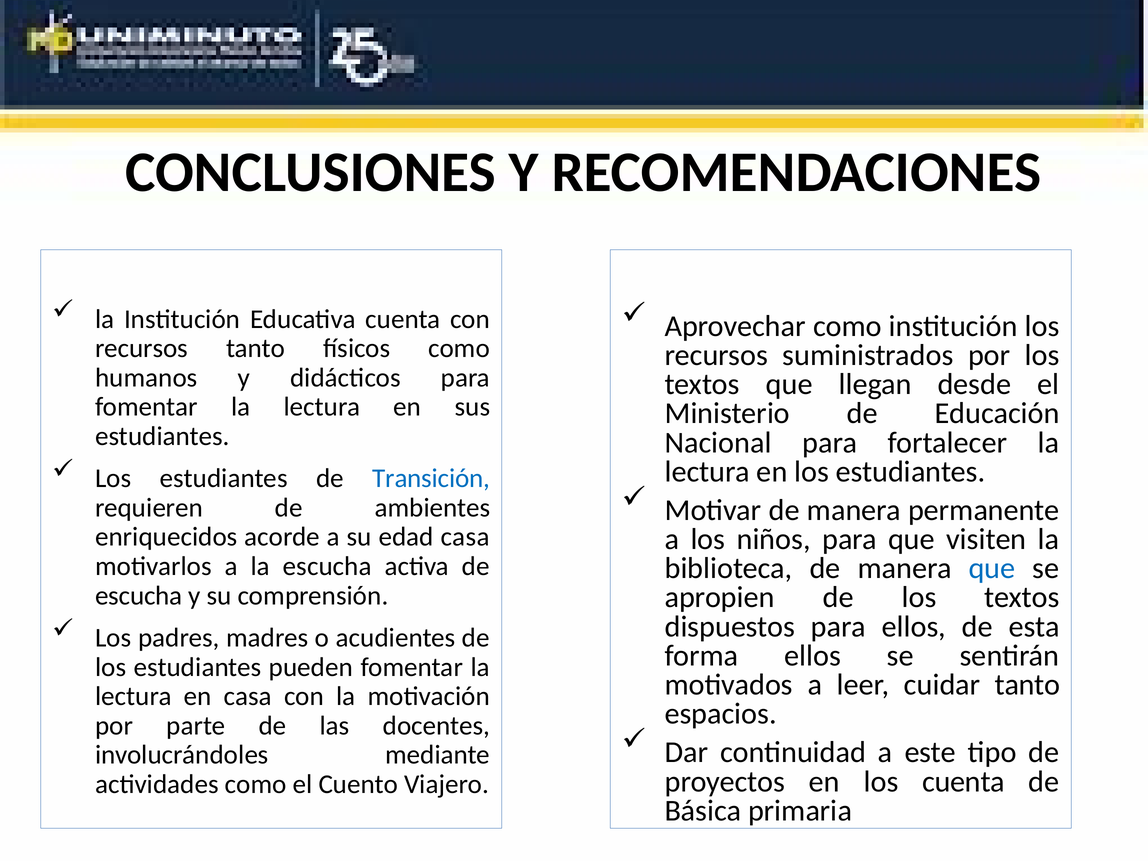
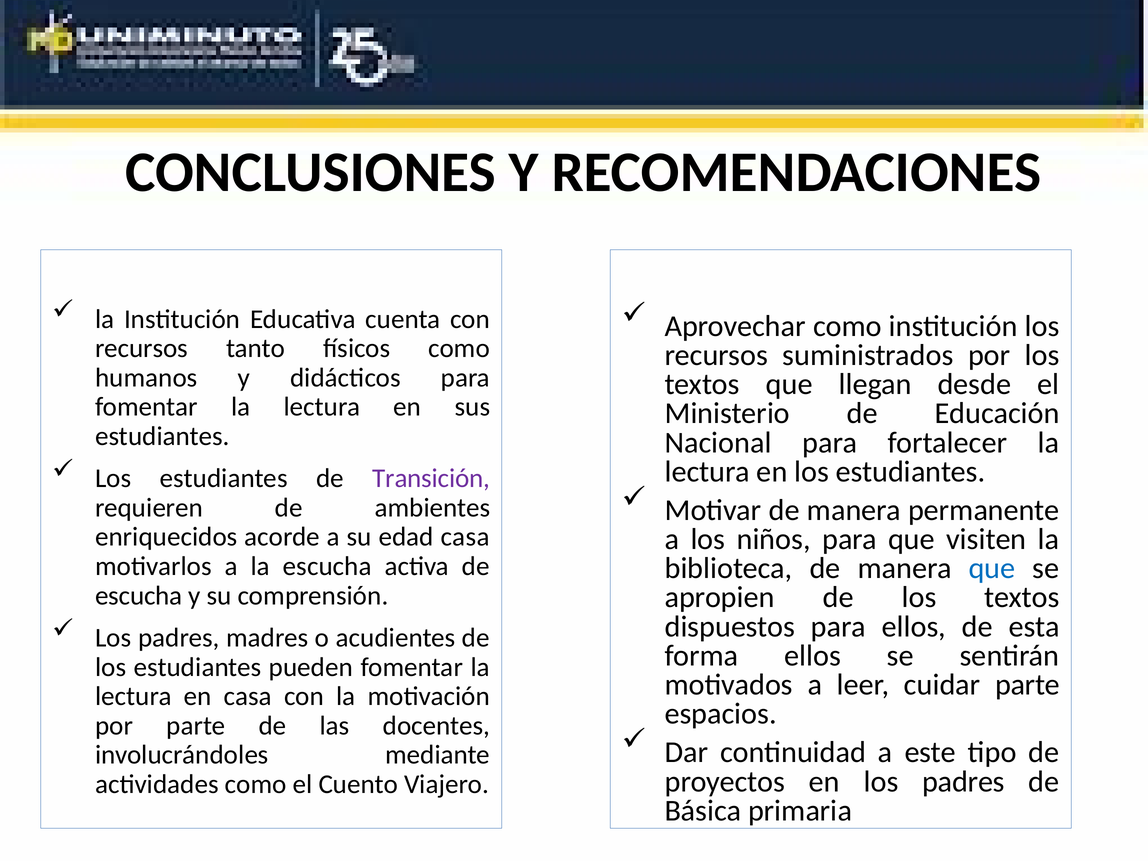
Transición colour: blue -> purple (431, 478)
cuidar tanto: tanto -> parte (1027, 685)
en los cuenta: cuenta -> padres (963, 782)
